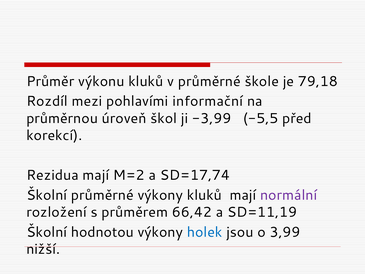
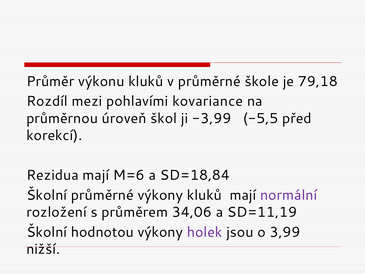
informační: informační -> kovariance (208, 101)
M=2: M=2 -> M=6 (129, 175)
SD=17,74: SD=17,74 -> SD=18,84 (195, 175)
66,42: 66,42 -> 34,06 (192, 212)
holek colour: blue -> purple (205, 232)
